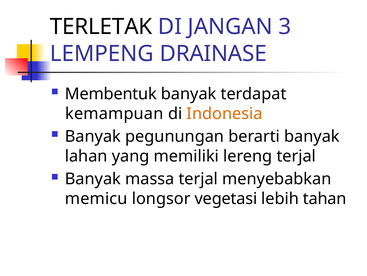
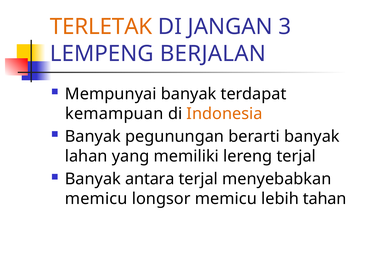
TERLETAK colour: black -> orange (101, 27)
DRAINASE: DRAINASE -> BERJALAN (213, 54)
Membentuk: Membentuk -> Mempunyai (111, 94)
massa: massa -> antara (150, 179)
longsor vegetasi: vegetasi -> memicu (226, 198)
